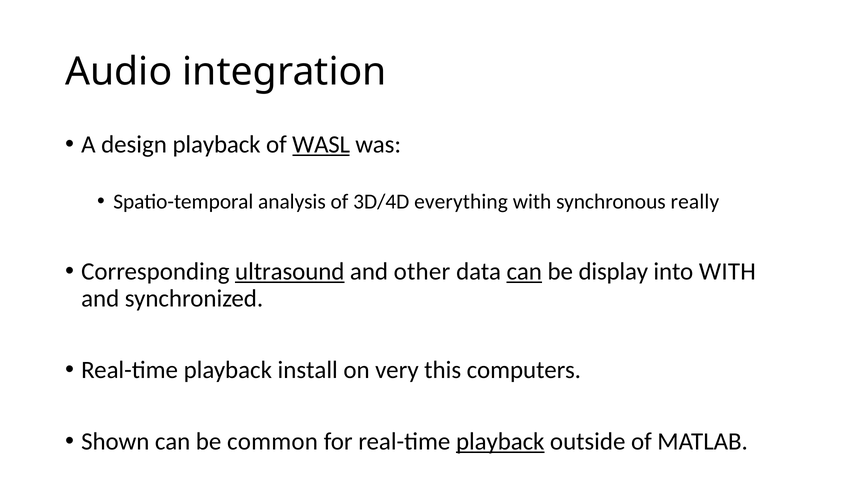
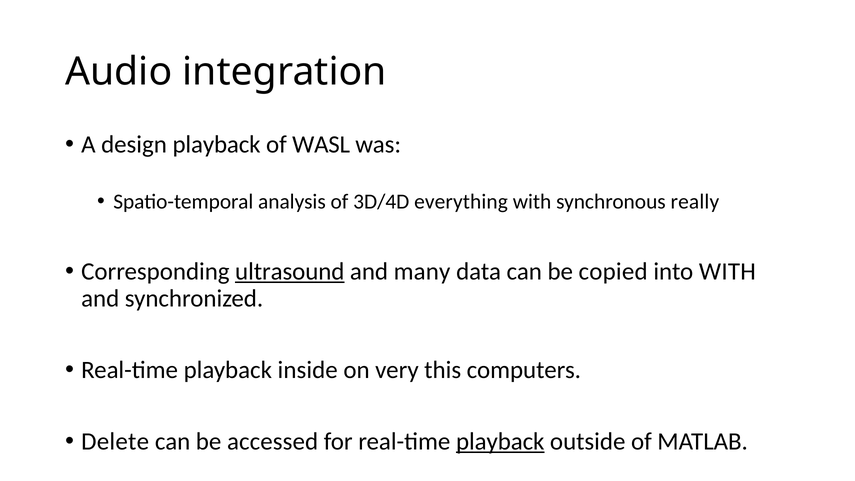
WASL underline: present -> none (321, 145)
other: other -> many (422, 271)
can underline: present -> none (524, 271)
display: display -> copied (613, 271)
install: install -> inside (308, 370)
Shown: Shown -> Delete (115, 442)
common: common -> accessed (273, 442)
